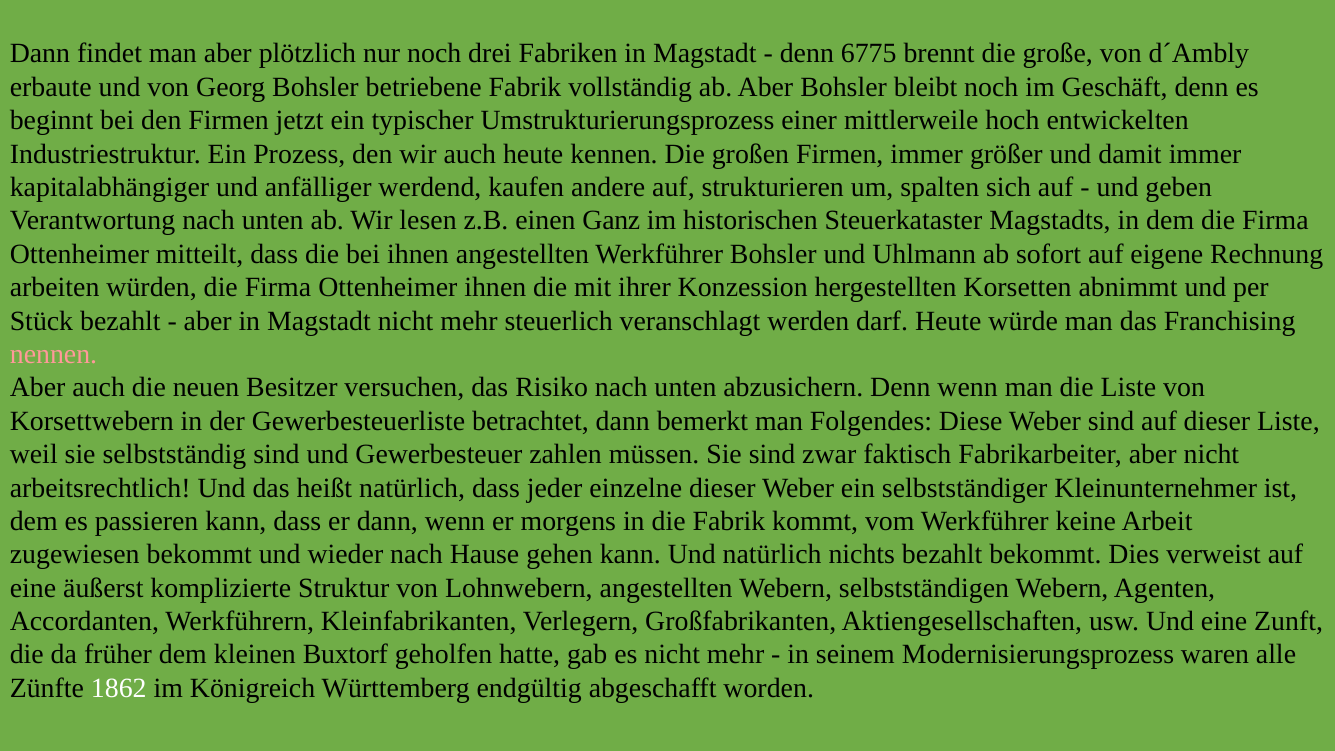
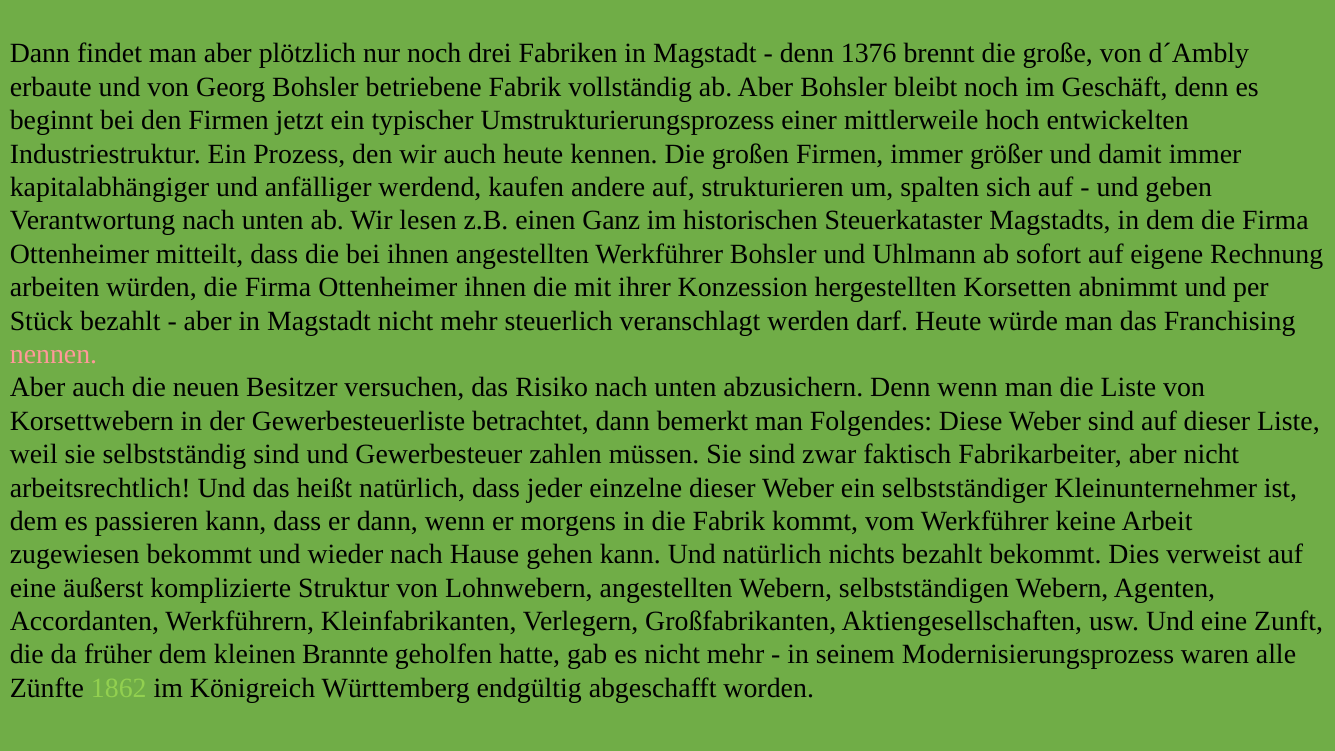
6775: 6775 -> 1376 (869, 54)
Buxtorf: Buxtorf -> Brannte (345, 655)
1862 colour: white -> light green (119, 688)
